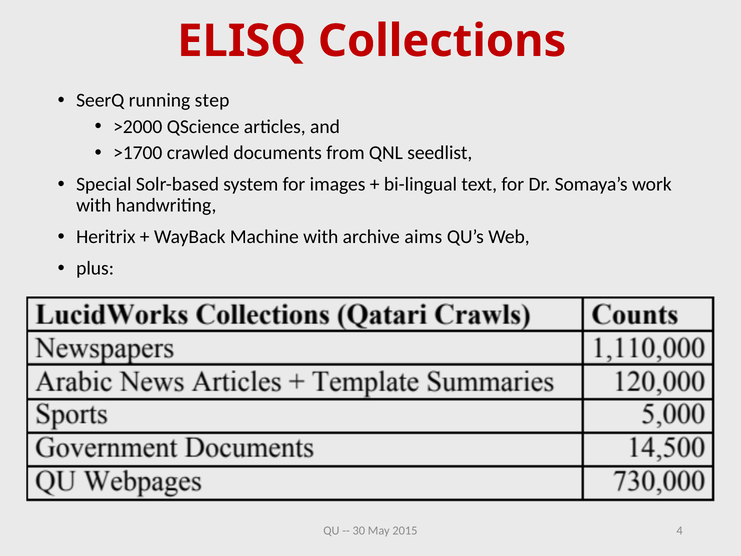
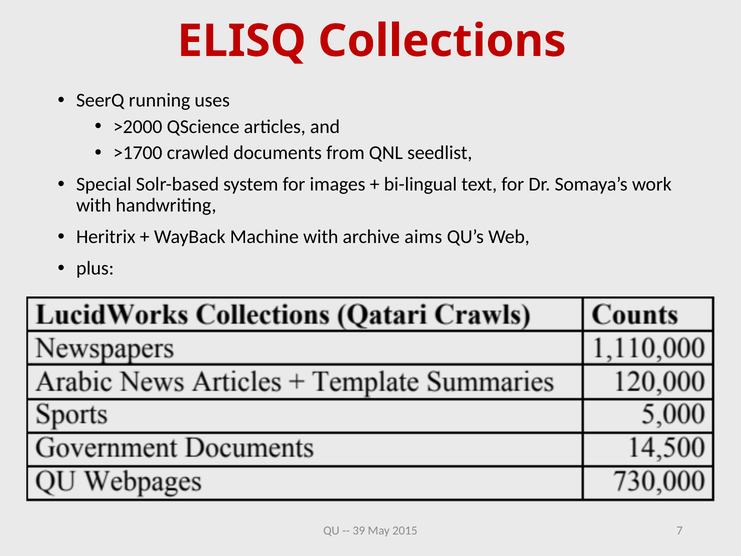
step: step -> uses (212, 100)
30: 30 -> 39 (359, 531)
4: 4 -> 7 (680, 531)
